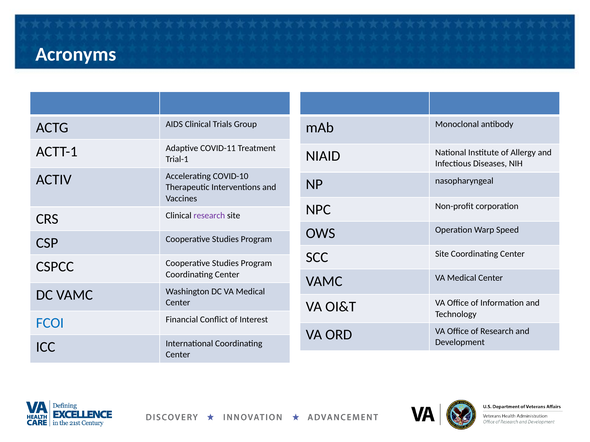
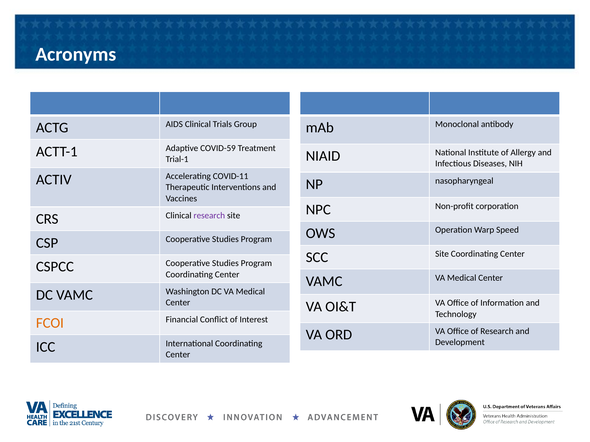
COVID-11: COVID-11 -> COVID-59 (218, 148)
COVID-10: COVID-10 -> COVID-11 (231, 176)
FCOI colour: blue -> orange (50, 323)
